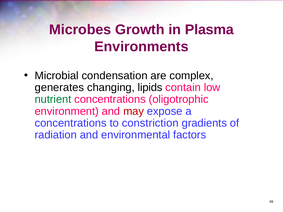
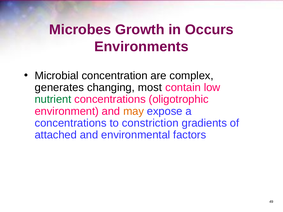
Plasma: Plasma -> Occurs (209, 30)
condensation: condensation -> concentration (115, 76)
lipids: lipids -> most (150, 88)
may colour: red -> orange (134, 111)
radiation: radiation -> attached (56, 135)
